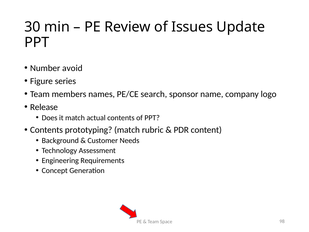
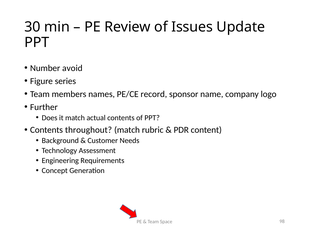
search: search -> record (154, 94)
Release: Release -> Further (44, 107)
prototyping: prototyping -> throughout (89, 130)
